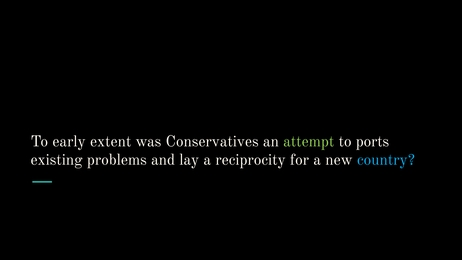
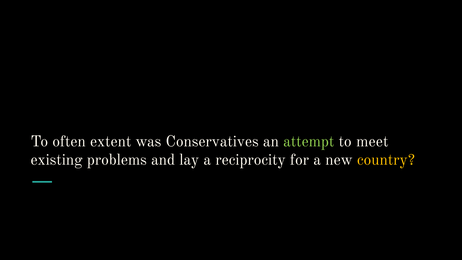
early: early -> often (69, 141)
ports: ports -> meet (372, 141)
country colour: light blue -> yellow (386, 160)
